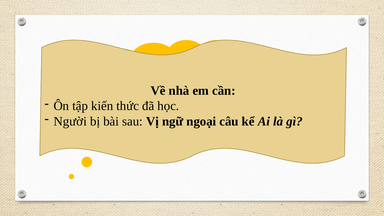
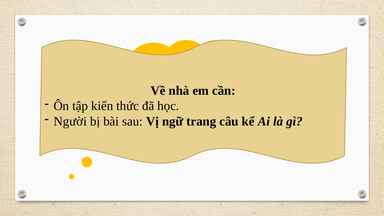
ngoại: ngoại -> trang (201, 121)
